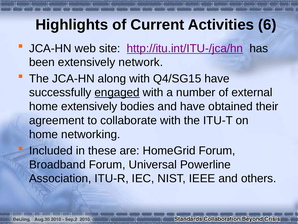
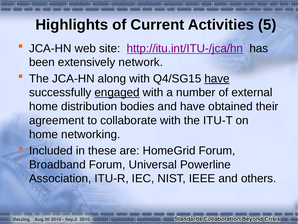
6: 6 -> 5 (267, 25)
have underline: none -> present (217, 78)
home extensively: extensively -> distribution (89, 106)
